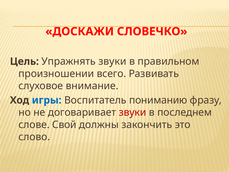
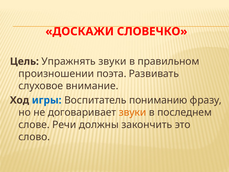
всего: всего -> поэта (111, 74)
звуки colour: red -> orange (133, 112)
Свой: Свой -> Речи (64, 124)
